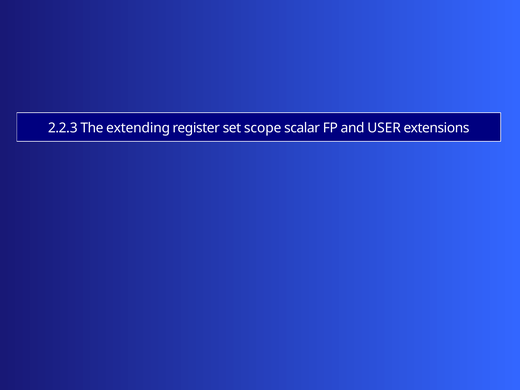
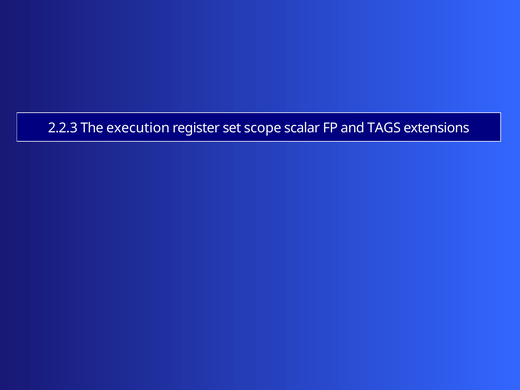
extending: extending -> execution (138, 128)
USER: USER -> TAGS (384, 128)
